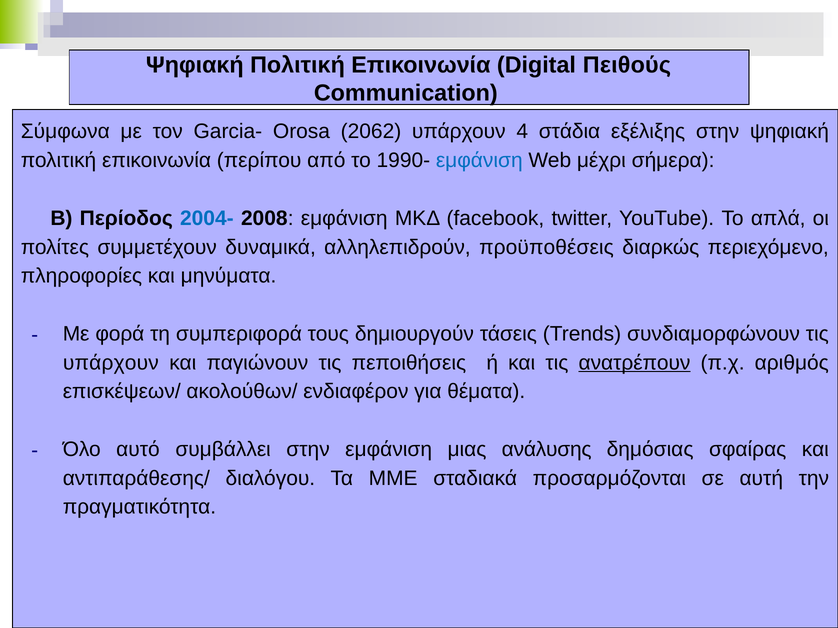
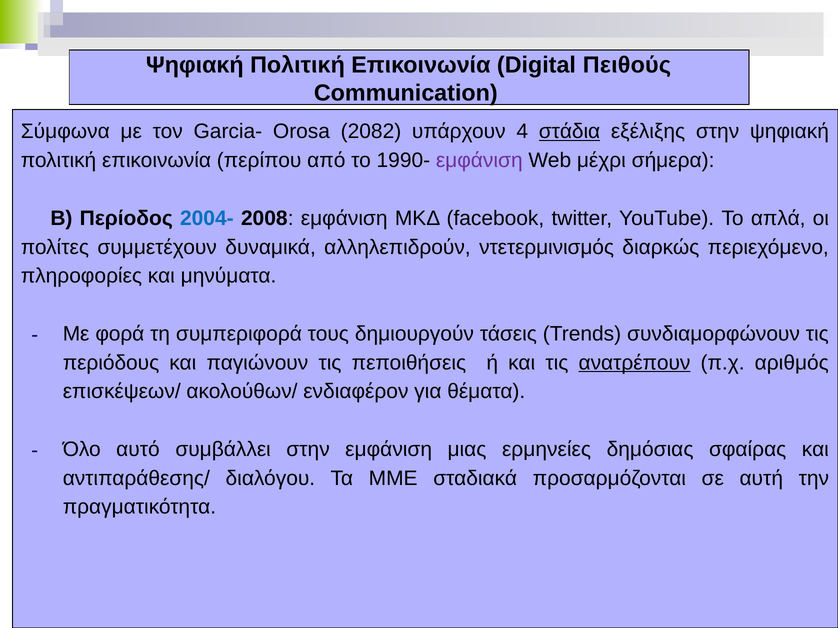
2062: 2062 -> 2082 (371, 132)
στάδια underline: none -> present (570, 132)
εμφάνιση colour: blue -> purple (479, 161)
προϋποθέσεις: προϋποθέσεις -> ντετερμινισμός (547, 247)
υπάρχουν: υπάρχουν -> περιόδους (111, 363)
ανάλυσης: ανάλυσης -> ερμηνείες (547, 450)
